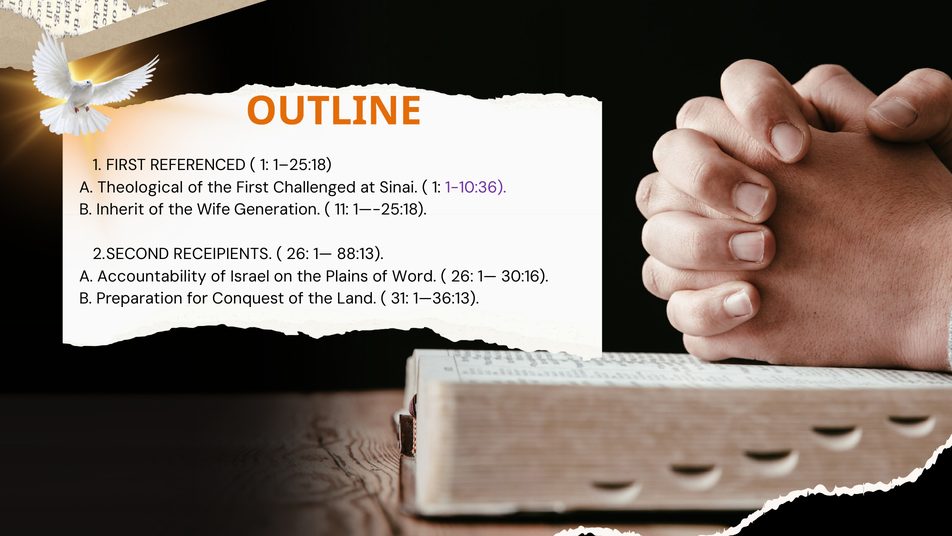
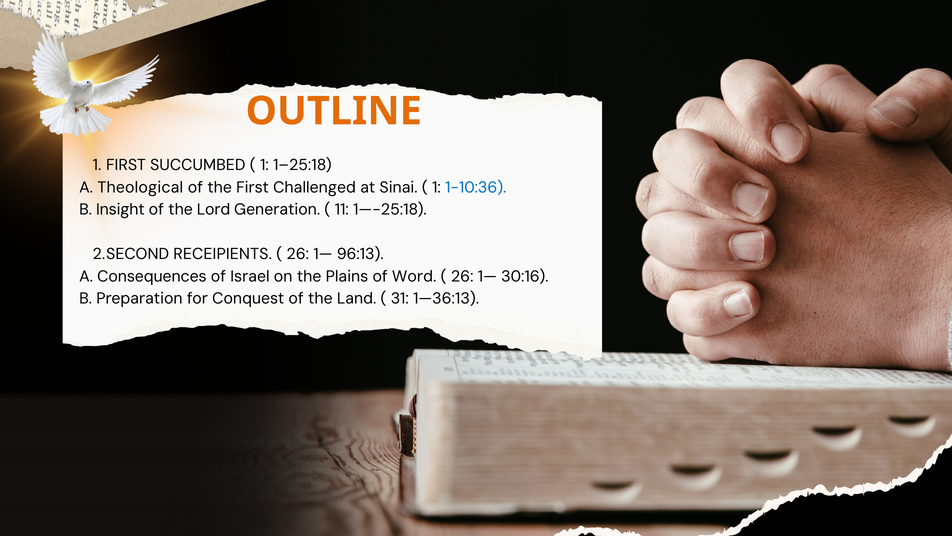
REFERENCED: REFERENCED -> SUCCUMBED (198, 165)
1-10:36 colour: purple -> blue (476, 187)
Inherit: Inherit -> Insight (120, 210)
Wife: Wife -> Lord (214, 210)
88:13: 88:13 -> 96:13 (360, 254)
Accountability: Accountability -> Consequences (152, 276)
